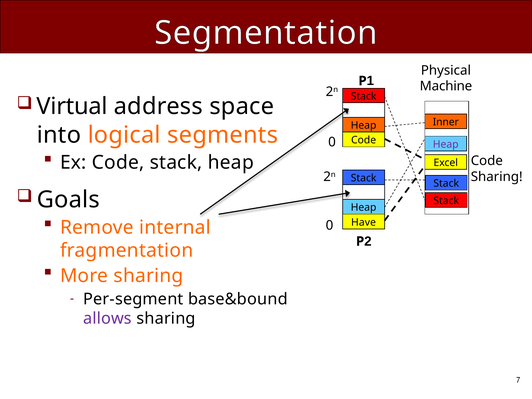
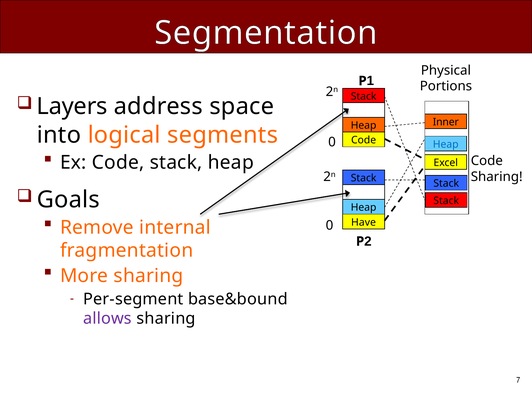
Machine: Machine -> Portions (446, 86)
Virtual: Virtual -> Layers (72, 106)
Heap colour: purple -> blue (446, 144)
